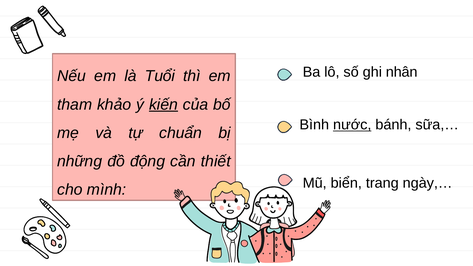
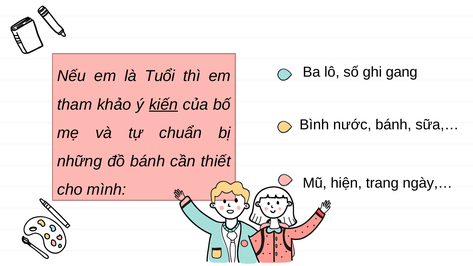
nhân: nhân -> gang (402, 72)
nước underline: present -> none (352, 125)
đồ động: động -> bánh (148, 161)
biển: biển -> hiện (346, 183)
